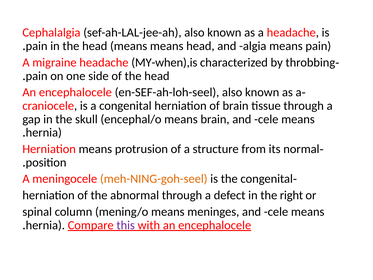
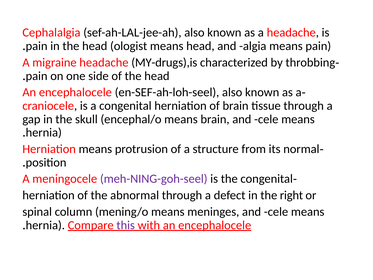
head means: means -> ologist (129, 46)
MY-when),is: MY-when),is -> MY-drugs),is (164, 62)
meh-NING-goh-seel colour: orange -> purple (154, 179)
